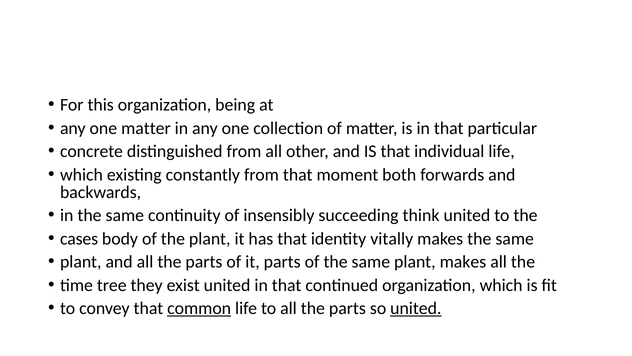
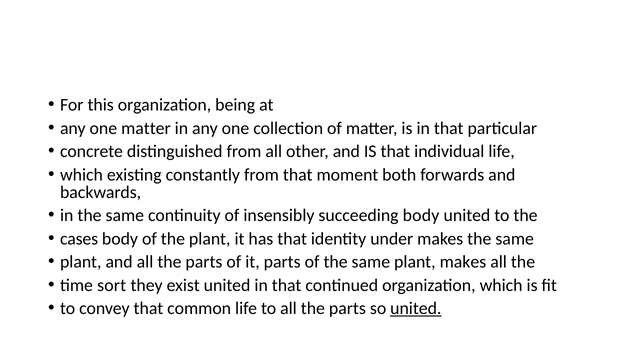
succeeding think: think -> body (421, 215)
vitally: vitally -> under (392, 238)
tree: tree -> sort (112, 285)
common underline: present -> none (199, 308)
